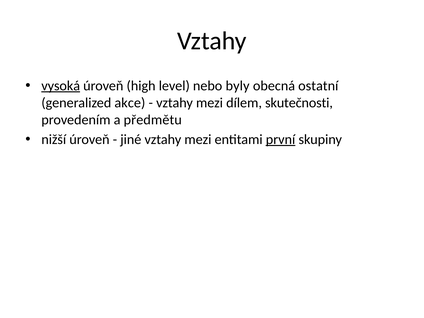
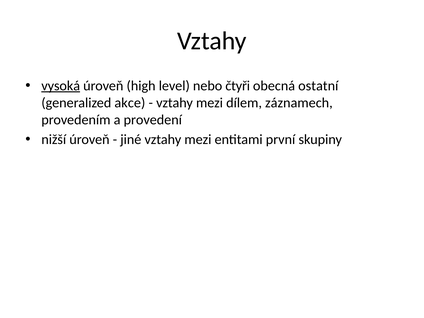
byly: byly -> čtyři (238, 86)
skutečnosti: skutečnosti -> záznamech (299, 103)
předmětu: předmětu -> provedení (153, 120)
první underline: present -> none (281, 139)
